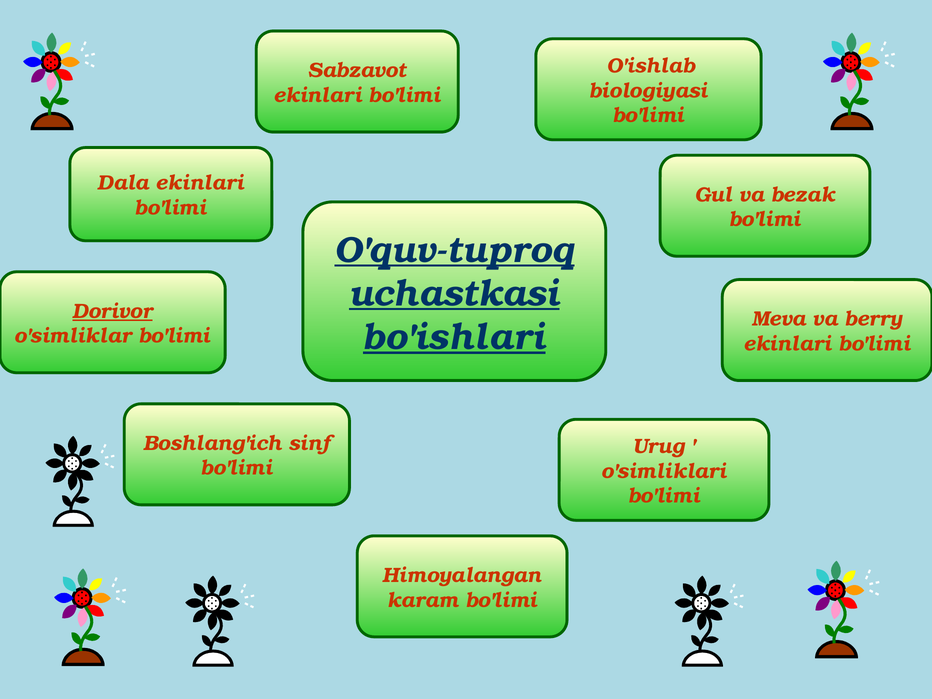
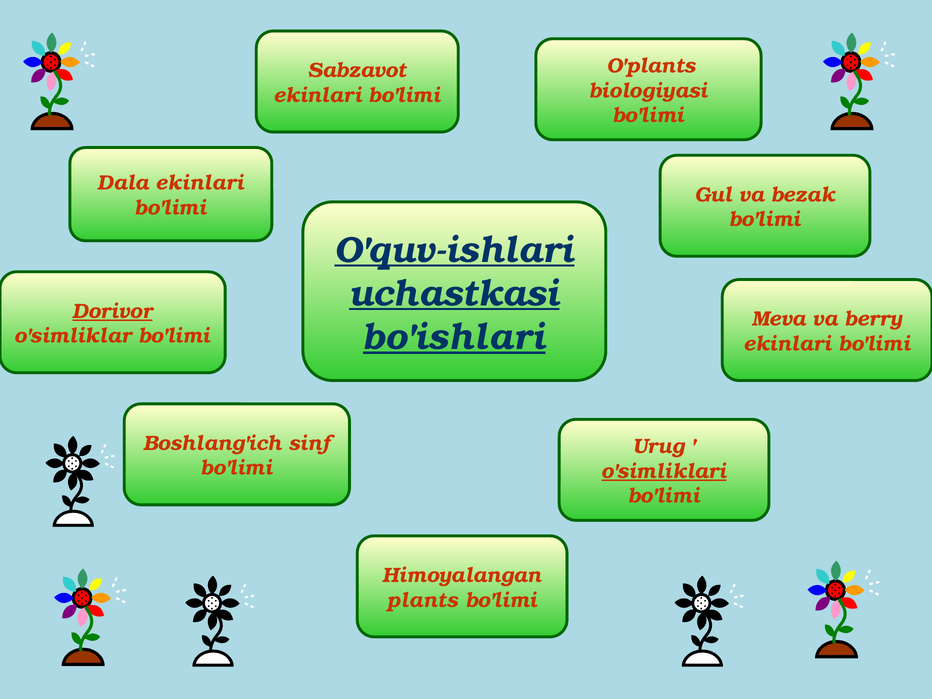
O'ishlab: O'ishlab -> O'plants (651, 66)
O'quv-tuproq: O'quv-tuproq -> O'quv-ishlari (454, 250)
o'simliklari underline: none -> present (664, 471)
karam: karam -> plants (422, 600)
